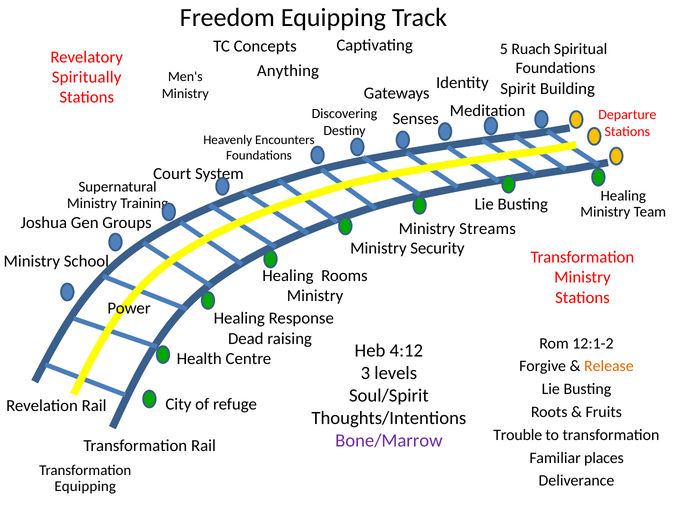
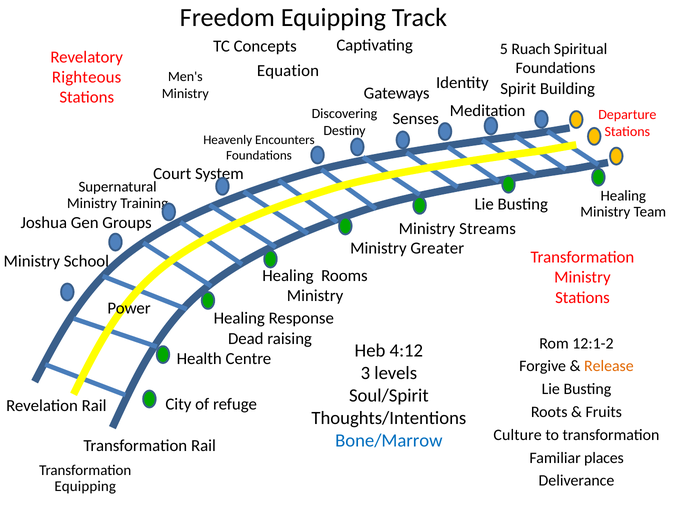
Anything: Anything -> Equation (288, 71)
Spiritually: Spiritually -> Righteous (87, 77)
Security: Security -> Greater (437, 248)
Trouble: Trouble -> Culture (518, 435)
Bone/Marrow colour: purple -> blue (389, 440)
